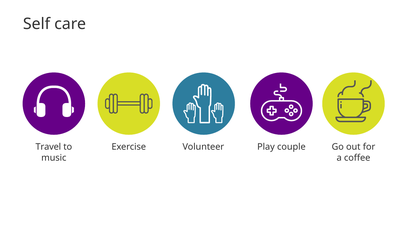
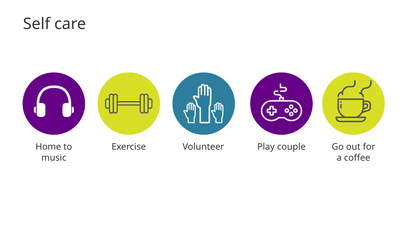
Travel: Travel -> Home (48, 147)
